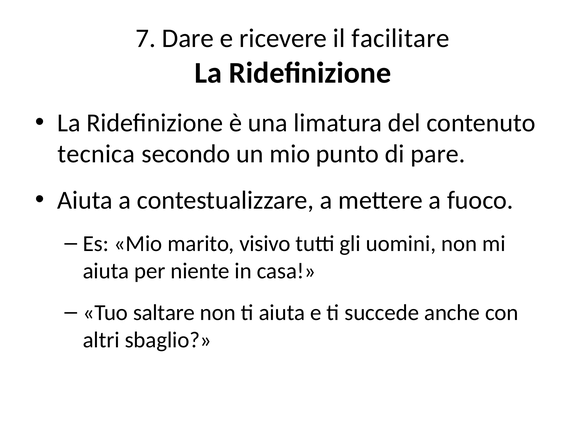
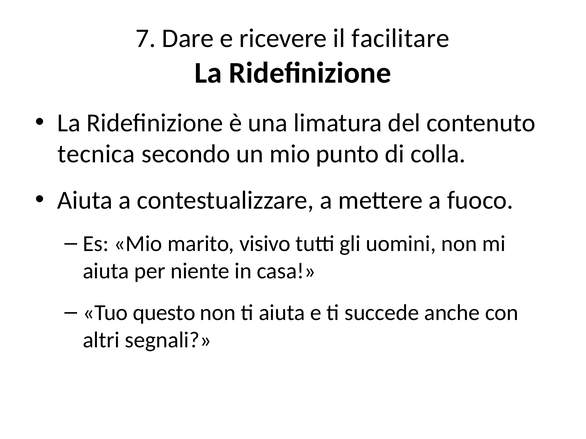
pare: pare -> colla (438, 154)
saltare: saltare -> questo (164, 313)
sbaglio: sbaglio -> segnali (168, 340)
